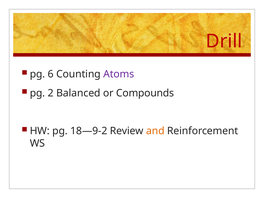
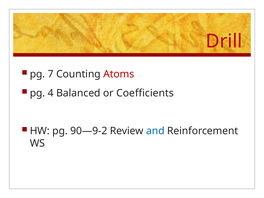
6: 6 -> 7 (51, 74)
Atoms colour: purple -> red (119, 74)
2: 2 -> 4 (51, 93)
Compounds: Compounds -> Coefficients (145, 93)
18—9-2: 18—9-2 -> 90—9-2 (89, 131)
and colour: orange -> blue (155, 131)
